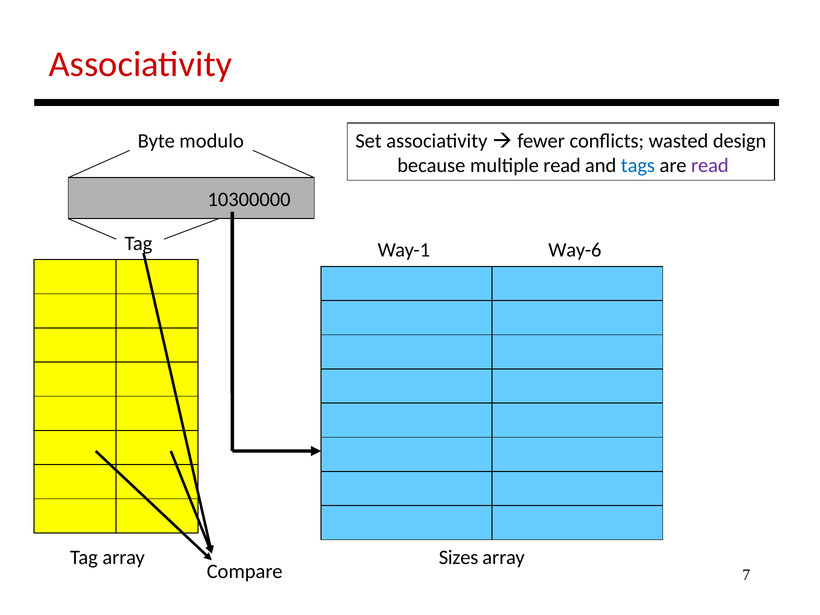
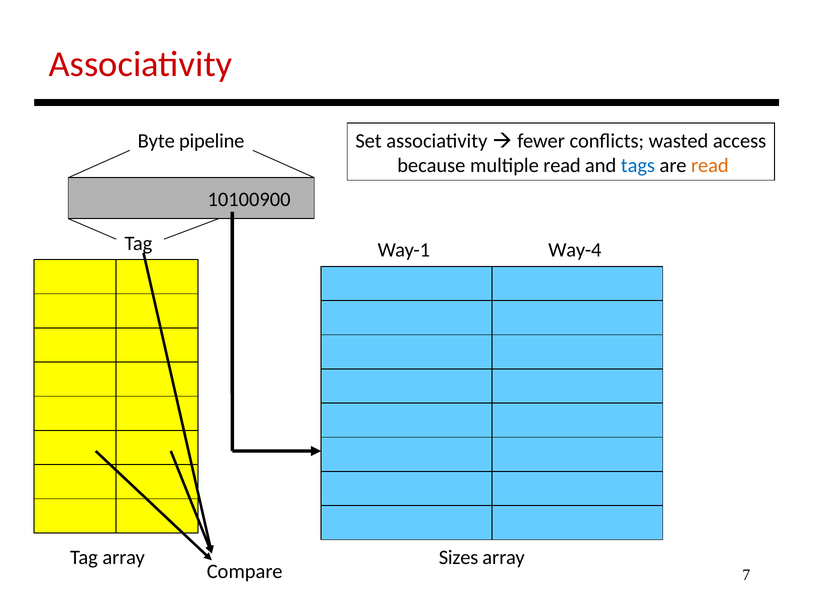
modulo: modulo -> pipeline (212, 141)
design: design -> access (740, 141)
read colour: purple -> orange (710, 165)
10300000: 10300000 -> 10100900 (249, 200)
Way-6: Way-6 -> Way-4 (575, 250)
